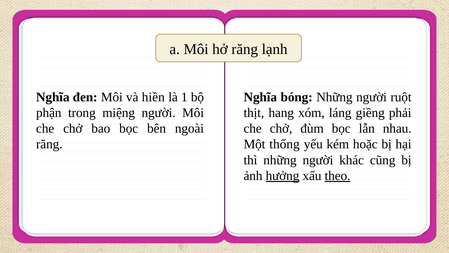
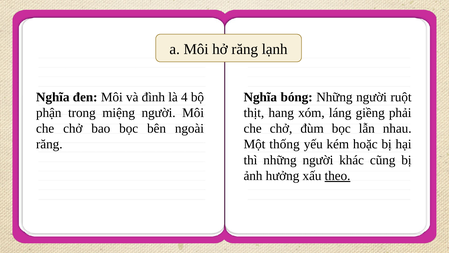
hiền: hiền -> đình (153, 97)
1: 1 -> 4 (184, 97)
hưởng underline: present -> none (283, 176)
